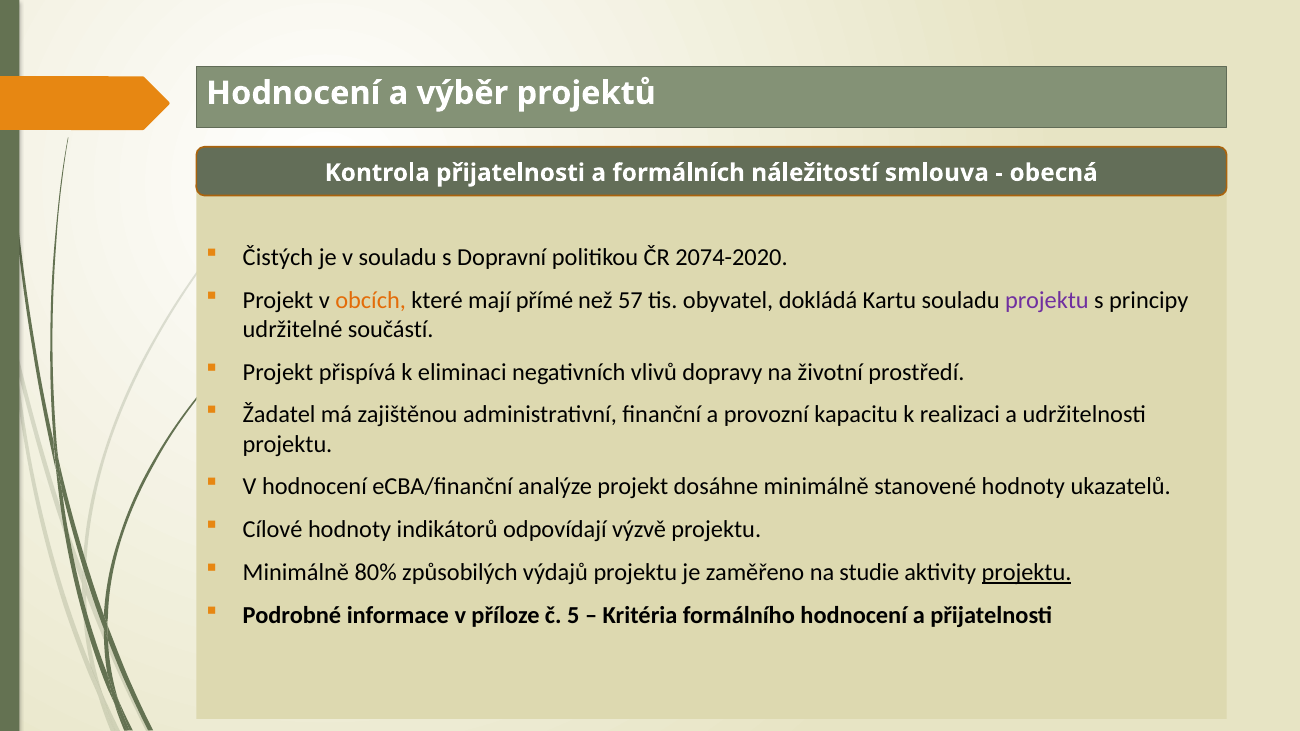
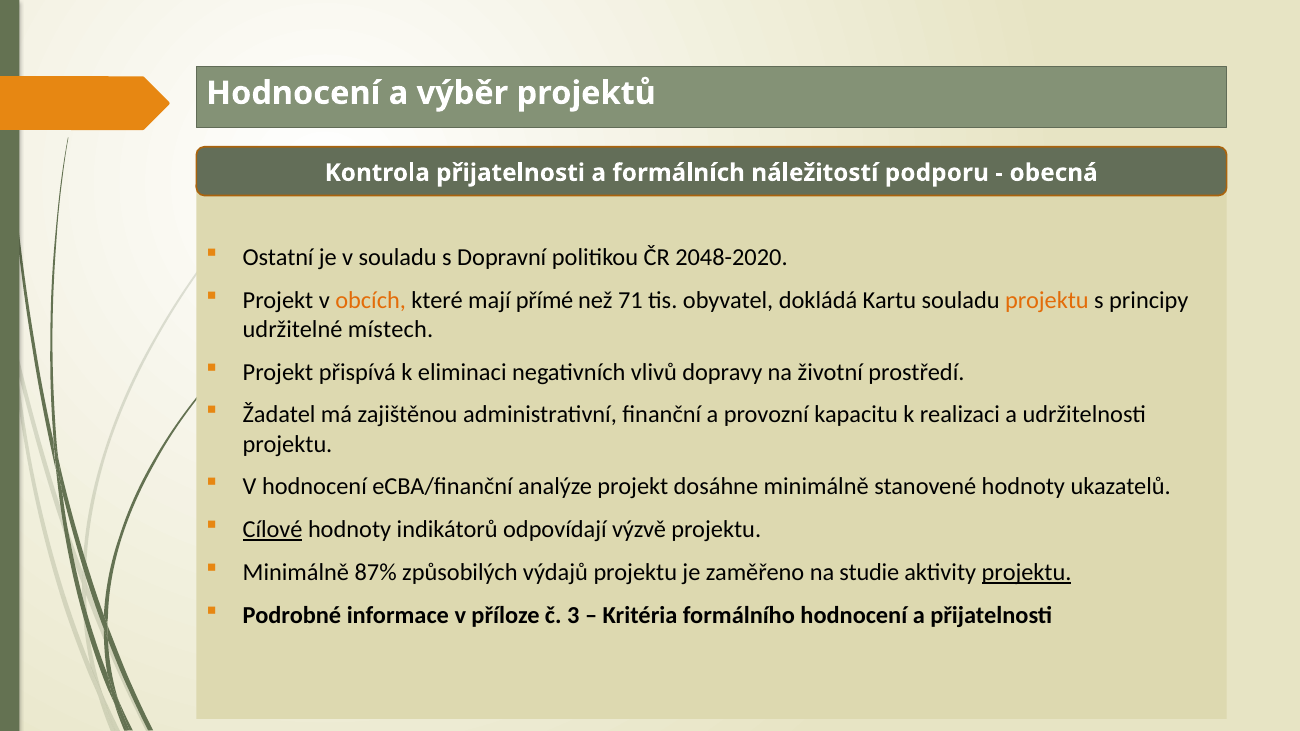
smlouva: smlouva -> podporu (937, 173)
Čistých: Čistých -> Ostatní (278, 257)
2074-2020: 2074-2020 -> 2048-2020 (731, 257)
57: 57 -> 71 (630, 300)
projektu colour: purple -> orange (1047, 300)
součástí: součástí -> místech (391, 329)
Cílové underline: none -> present (273, 530)
80%: 80% -> 87% (376, 573)
5: 5 -> 3 (573, 615)
